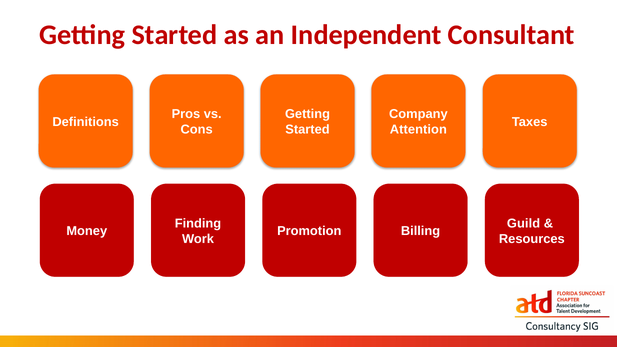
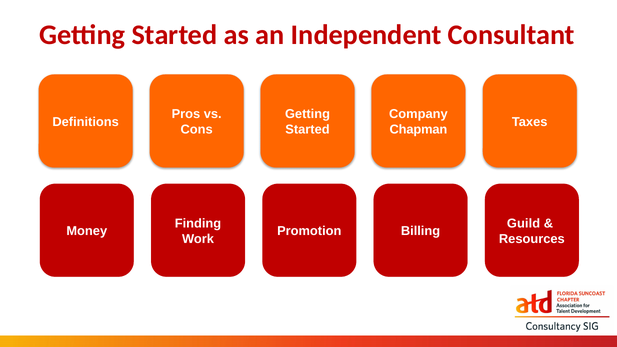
Attention: Attention -> Chapman (418, 130)
